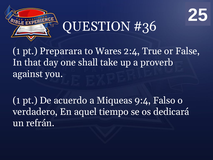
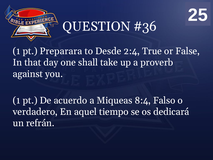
Wares: Wares -> Desde (108, 51)
9:4: 9:4 -> 8:4 (143, 100)
